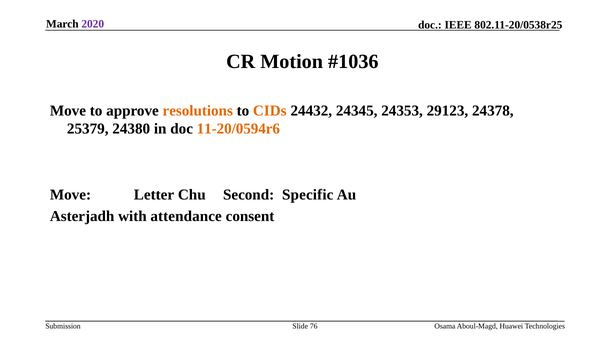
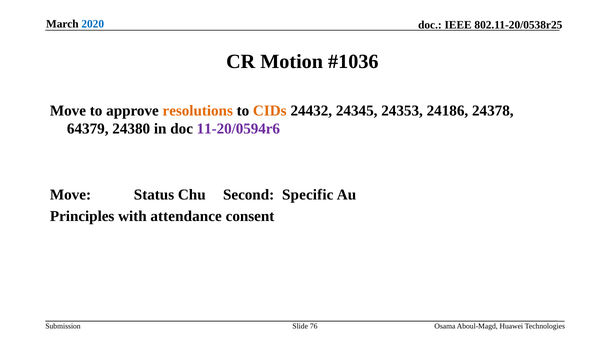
2020 colour: purple -> blue (93, 24)
29123: 29123 -> 24186 (447, 111)
25379: 25379 -> 64379 (88, 129)
11-20/0594r6 colour: orange -> purple (238, 129)
Letter: Letter -> Status (154, 195)
Asterjadh: Asterjadh -> Principles (82, 217)
